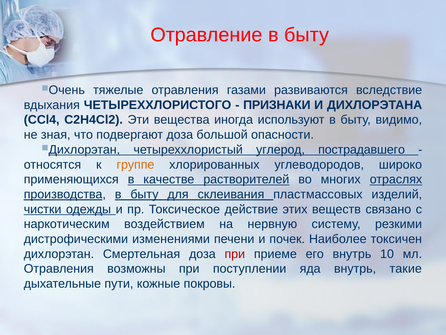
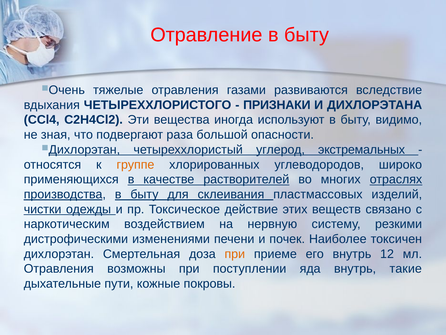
подвергают доза: доза -> раза (180, 135)
пострадавшего: пострадавшего -> экстремальных (362, 149)
при colour: red -> orange (235, 254)
10: 10 -> 12 (387, 254)
